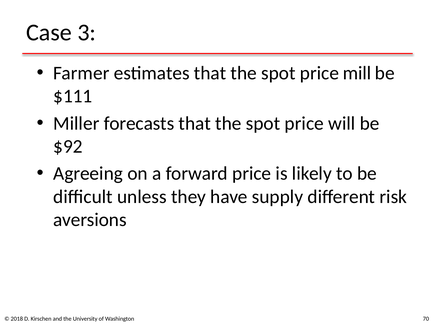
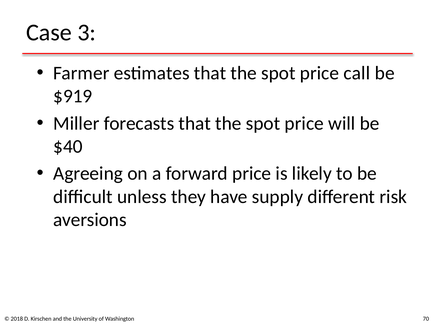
mill: mill -> call (357, 73)
$111: $111 -> $919 (73, 96)
$92: $92 -> $40 (68, 147)
